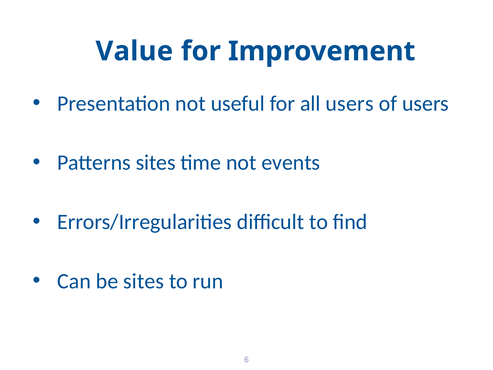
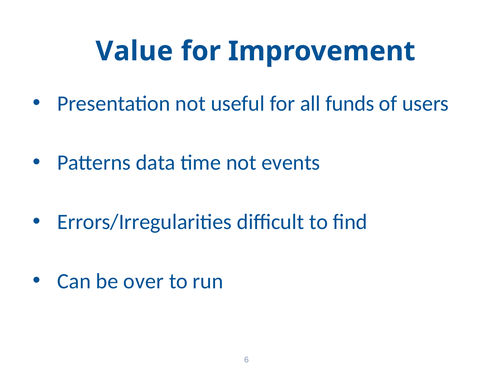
all users: users -> funds (350, 103)
Patterns sites: sites -> data (156, 163)
be sites: sites -> over (144, 281)
